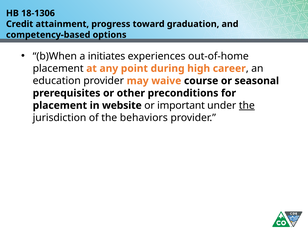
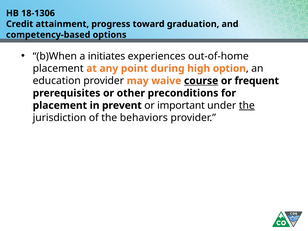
career: career -> option (229, 68)
course underline: none -> present (201, 81)
seasonal: seasonal -> frequent (257, 81)
website: website -> prevent (122, 105)
